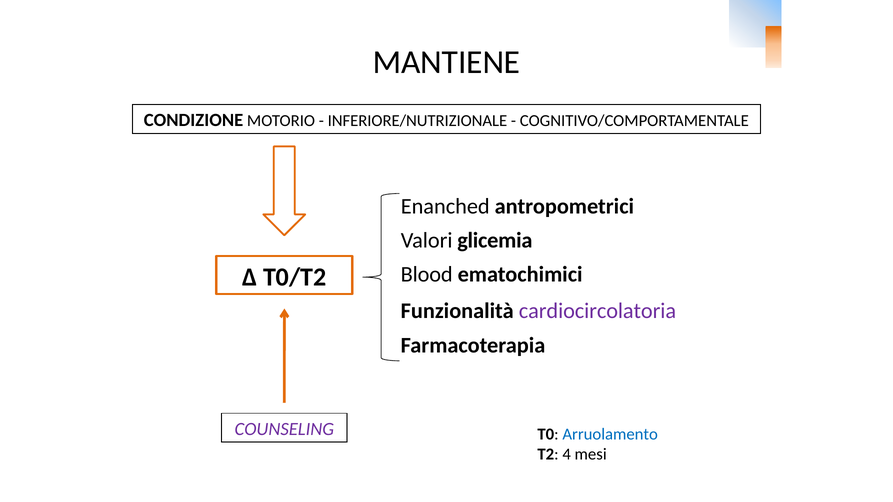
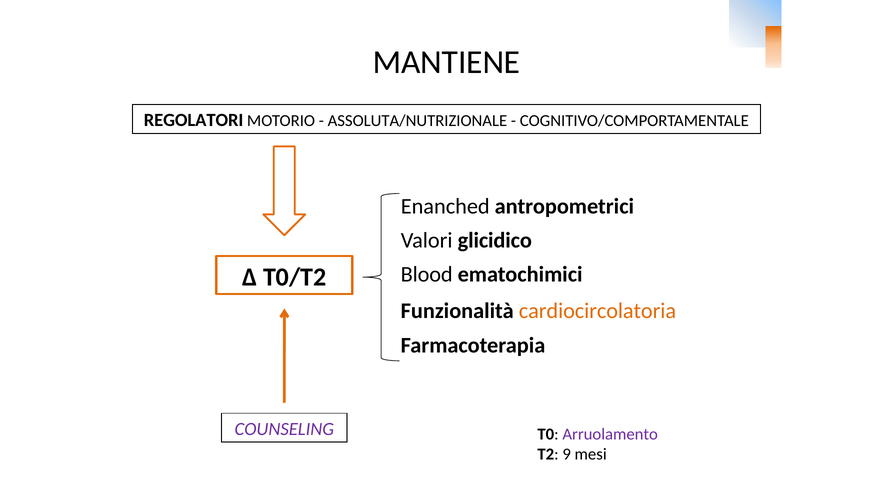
CONDIZIONE: CONDIZIONE -> REGOLATORI (194, 120)
INFERIORE/NUTRIZIONALE: INFERIORE/NUTRIZIONALE -> ASSOLUTA/NUTRIZIONALE (417, 121)
glicemia: glicemia -> glicidico (495, 241)
cardiocircolatoria colour: purple -> orange (597, 311)
Arruolamento colour: blue -> purple (610, 434)
4: 4 -> 9 (567, 455)
